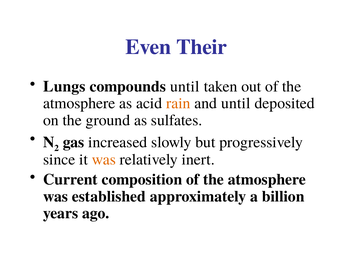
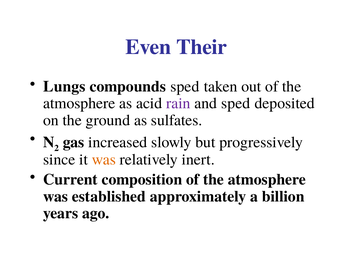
compounds until: until -> sped (185, 86)
rain colour: orange -> purple (178, 103)
and until: until -> sped (236, 103)
